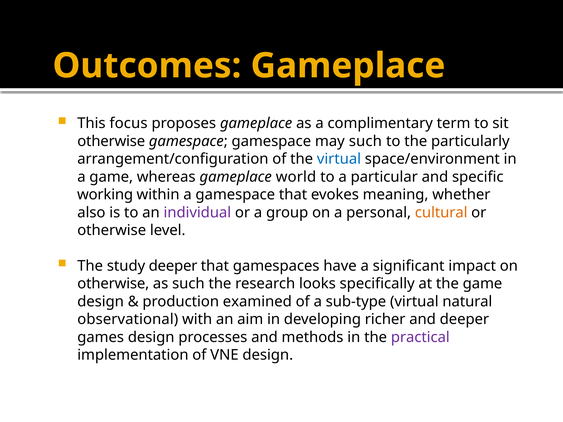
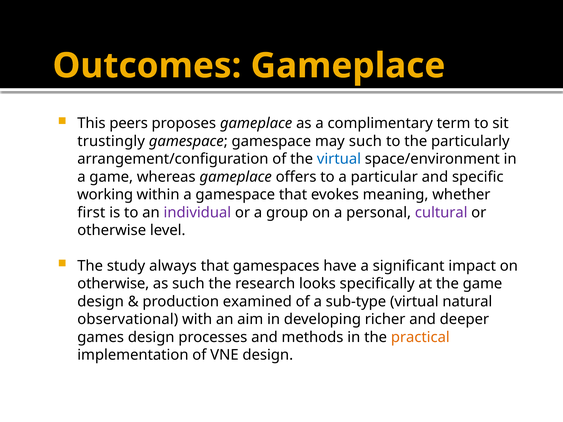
focus: focus -> peers (129, 123)
otherwise: otherwise -> trustingly (111, 141)
world: world -> offers (296, 177)
also: also -> first (91, 213)
cultural colour: orange -> purple (441, 213)
study deeper: deeper -> always (173, 266)
practical colour: purple -> orange (420, 337)
